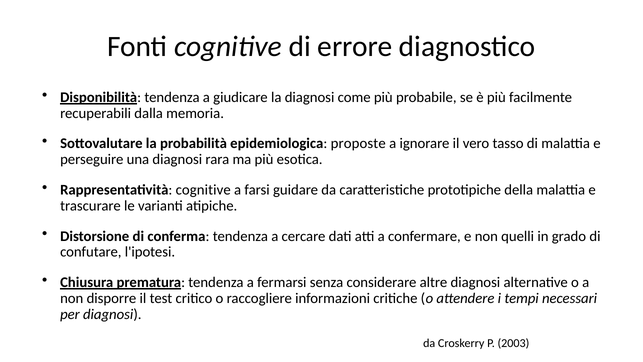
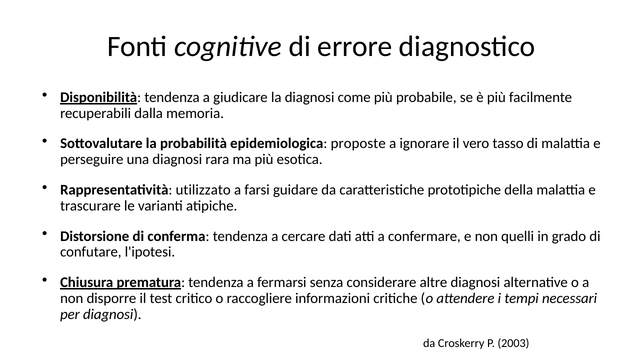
Rappresentatività cognitive: cognitive -> utilizzato (203, 190)
